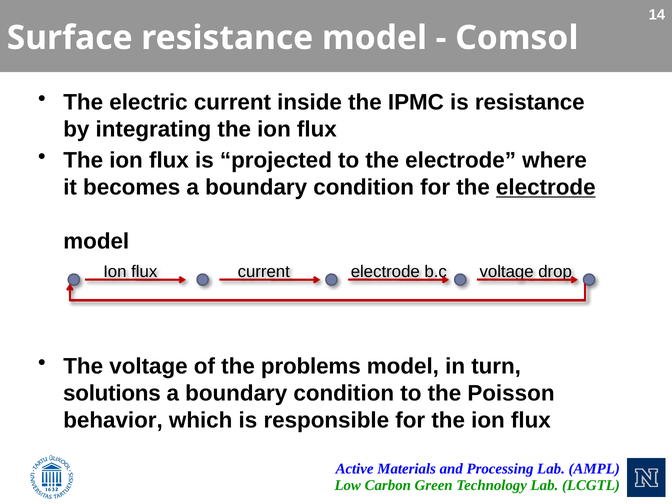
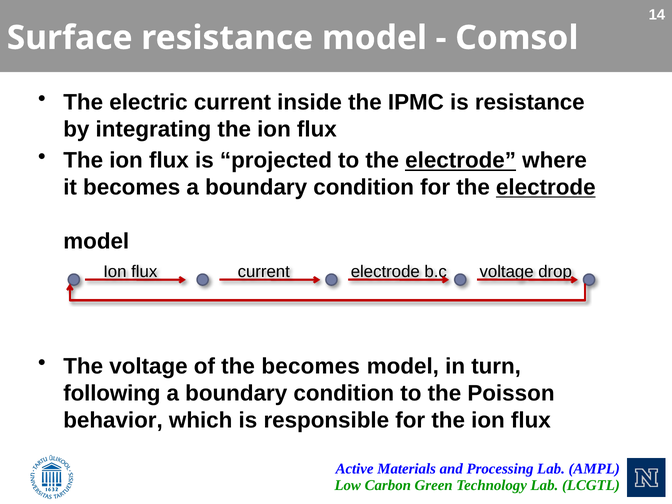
electrode underline: none -> present (461, 161)
the problems: problems -> becomes (311, 367)
solutions: solutions -> following (112, 393)
